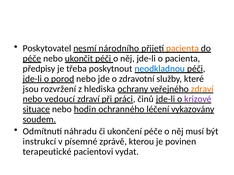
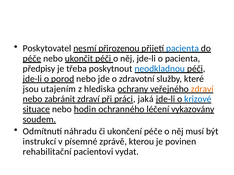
národního: národního -> přirozenou (119, 48)
pacienta colour: orange -> blue (182, 48)
rozvržení: rozvržení -> utajením (58, 89)
vedoucí: vedoucí -> zabránit (60, 99)
činů: činů -> jaká (146, 99)
krizové colour: purple -> blue (198, 99)
terapeutické: terapeutické -> rehabilitační (47, 152)
